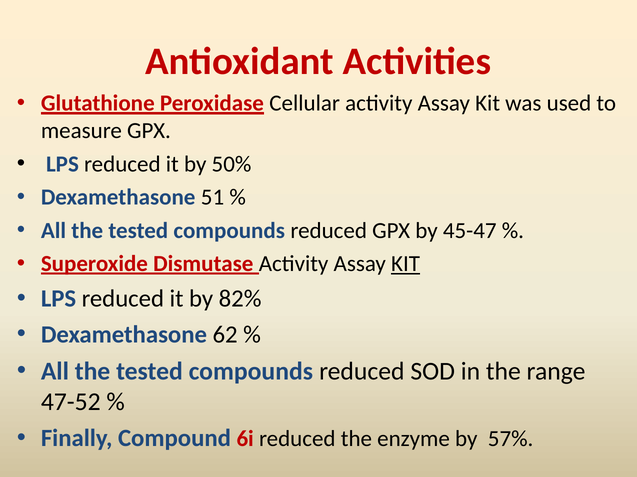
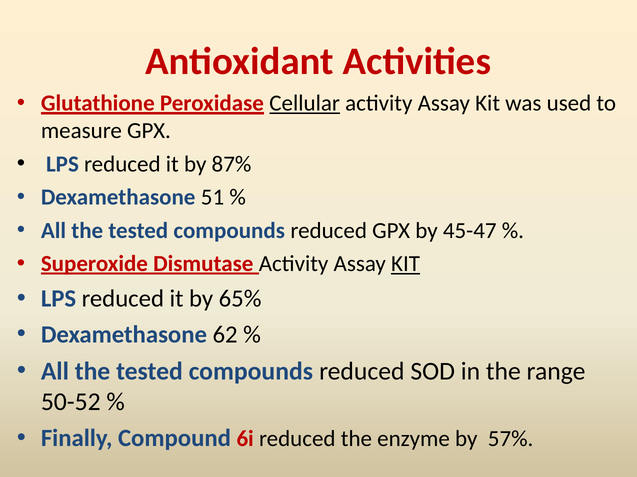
Cellular underline: none -> present (305, 104)
50%: 50% -> 87% (231, 164)
82%: 82% -> 65% (240, 299)
47-52: 47-52 -> 50-52 (71, 403)
